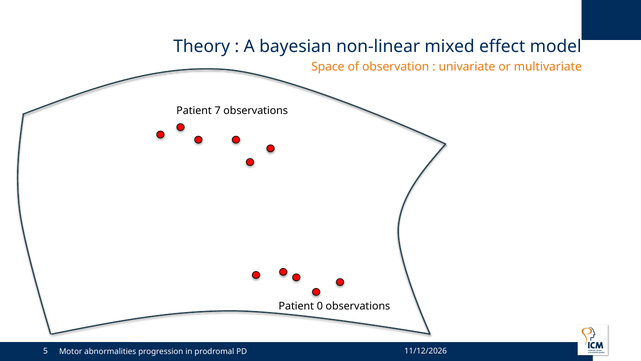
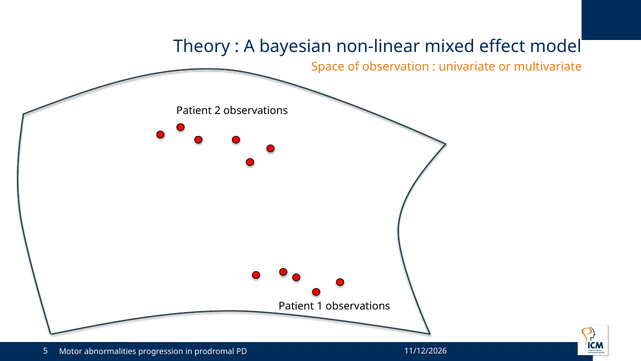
7: 7 -> 2 (218, 110)
0: 0 -> 1 (320, 306)
